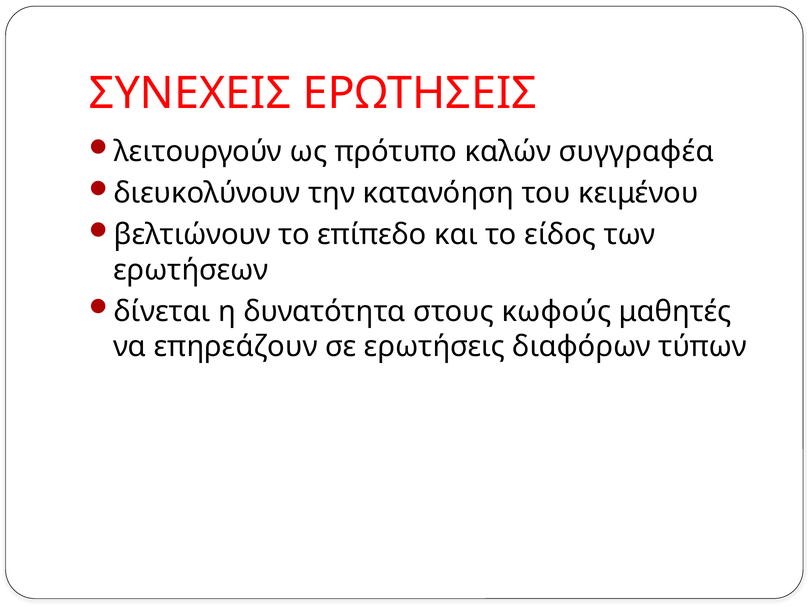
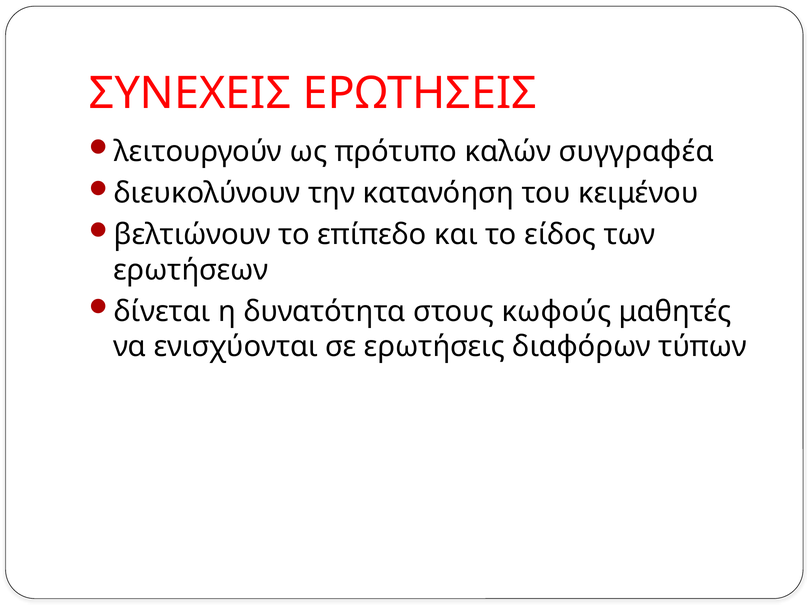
επηρεάζουν: επηρεάζουν -> ενισχύονται (236, 346)
